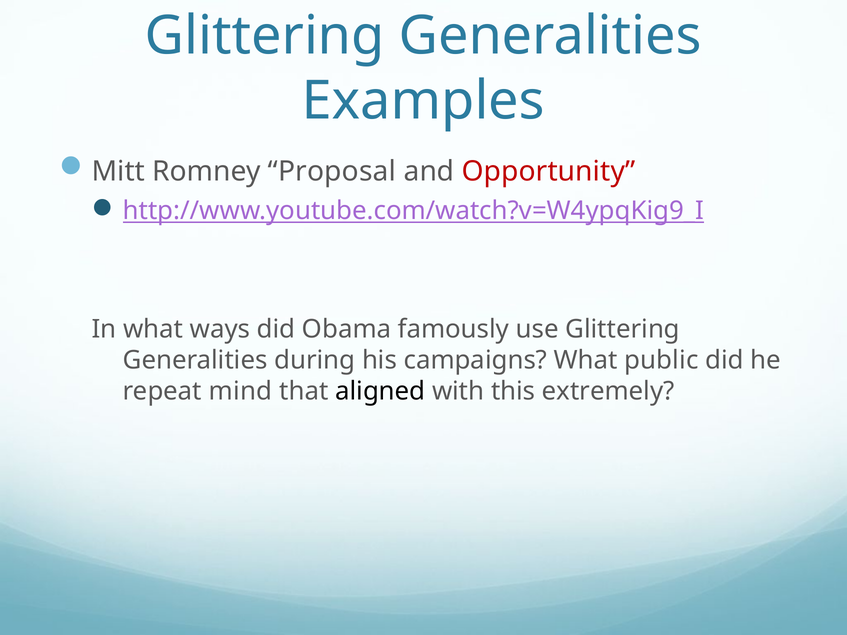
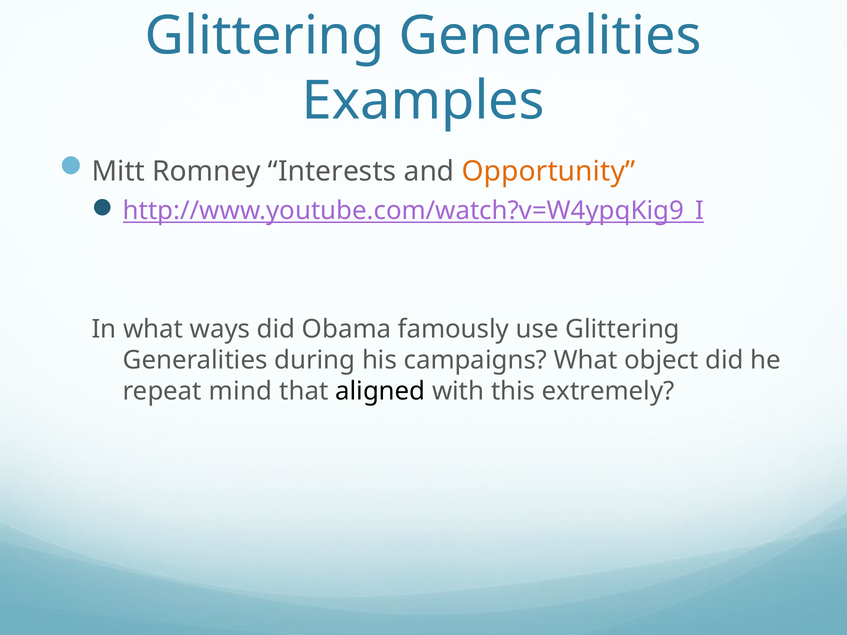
Proposal: Proposal -> Interests (332, 171)
Opportunity colour: red -> orange (548, 171)
public: public -> object (661, 360)
